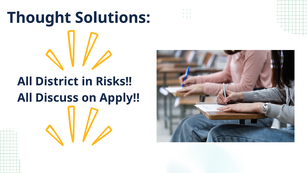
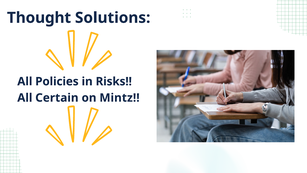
District: District -> Policies (57, 81)
Discuss: Discuss -> Certain (57, 98)
Apply: Apply -> Mintz (120, 98)
